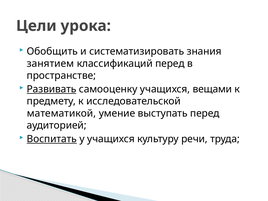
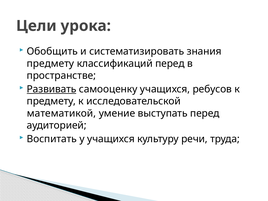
занятием: занятием -> предмету (50, 64)
вещами: вещами -> ребусов (212, 89)
Воспитать underline: present -> none (52, 139)
